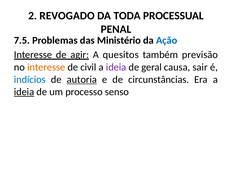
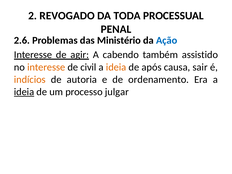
7.5: 7.5 -> 2.6 (22, 40)
quesitos: quesitos -> cabendo (121, 55)
previsão: previsão -> assistido (200, 55)
ideia colour: purple -> orange (116, 67)
geral: geral -> após (152, 67)
indícios colour: blue -> orange (30, 79)
autoria underline: present -> none (82, 79)
circunstâncias: circunstâncias -> ordenamento (159, 79)
senso: senso -> julgar (117, 92)
